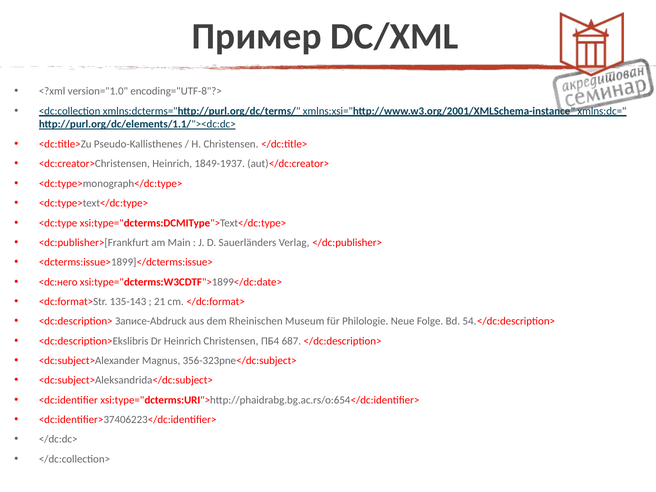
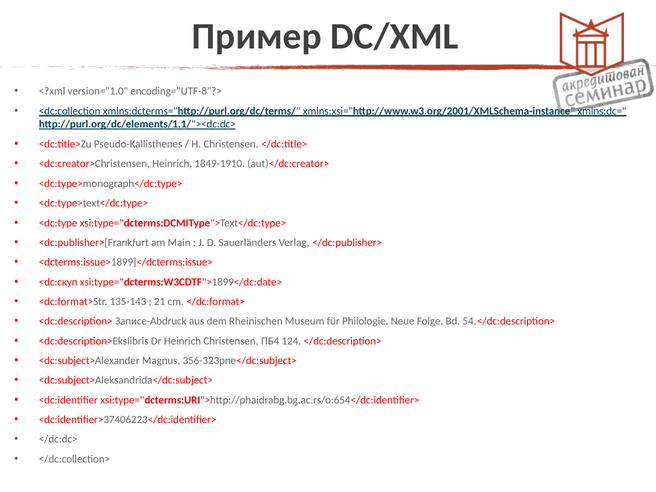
1849-1937: 1849-1937 -> 1849-1910 (220, 164)
<dc:него: <dc:него -> <dc:скуп (58, 282)
687: 687 -> 124 (291, 341)
